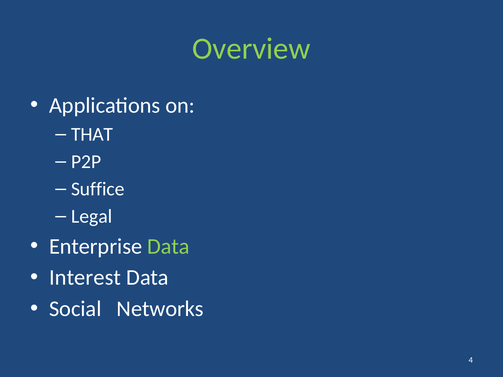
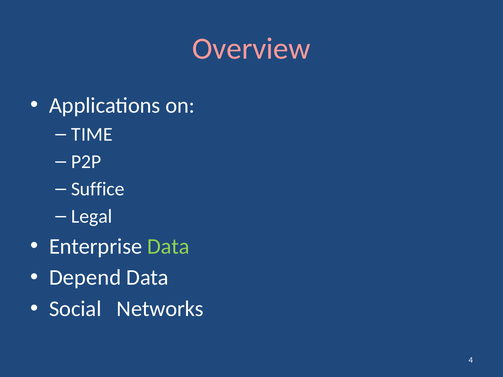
Overview colour: light green -> pink (251, 49)
THAT: THAT -> TIME (92, 134)
Interest: Interest -> Depend (85, 278)
